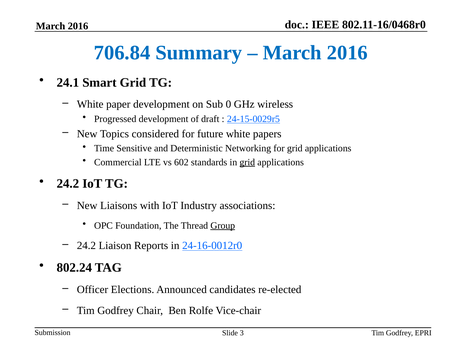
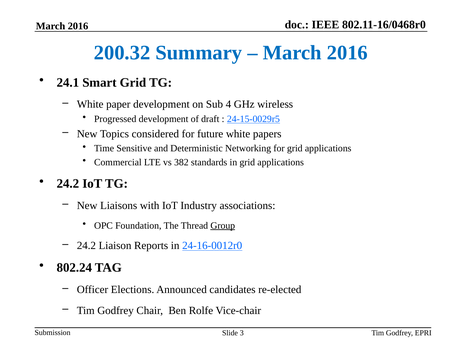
706.84: 706.84 -> 200.32 (122, 53)
0: 0 -> 4 (228, 104)
602: 602 -> 382 (181, 162)
grid underline: present -> none (247, 162)
